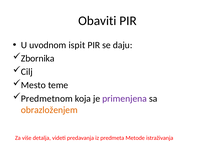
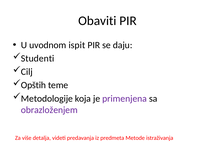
Zbornika: Zbornika -> Studenti (38, 59)
Mesto: Mesto -> Opštih (33, 85)
Predmetnom: Predmetnom -> Metodologije (47, 99)
obrazloženjem colour: orange -> purple (49, 110)
